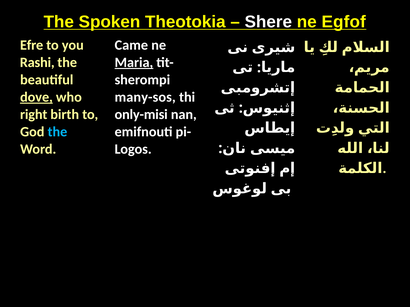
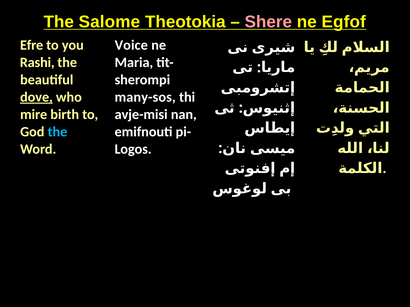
Spoken: Spoken -> Salome (109, 22)
Shere colour: white -> pink (268, 22)
Came: Came -> Voice (131, 45)
Maria underline: present -> none (134, 63)
right: right -> mire (34, 115)
only-misi: only-misi -> avje-misi (141, 115)
